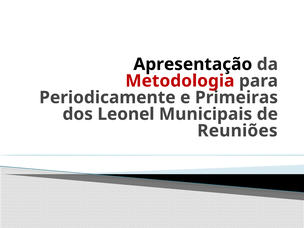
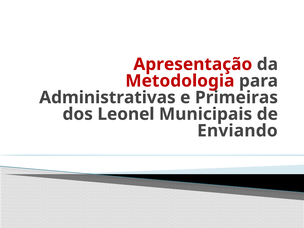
Apresentação colour: black -> red (193, 64)
Periodicamente: Periodicamente -> Administrativas (107, 97)
Reuniões: Reuniões -> Enviando (237, 131)
